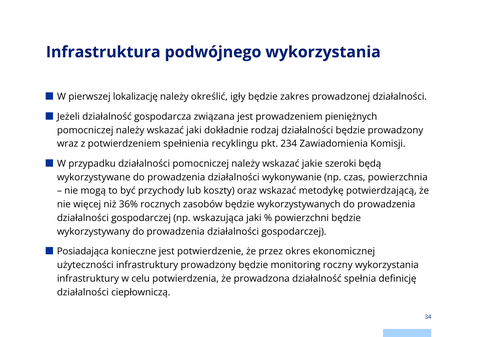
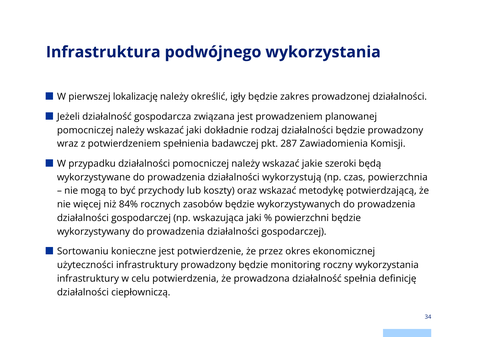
pieniężnych: pieniężnych -> planowanej (351, 117)
recyklingu: recyklingu -> badawczej (235, 144)
234: 234 -> 287 (289, 144)
wykonywanie: wykonywanie -> wykorzystują (292, 177)
36%: 36% -> 84% (128, 205)
Posiadająca: Posiadająca -> Sortowaniu (83, 252)
